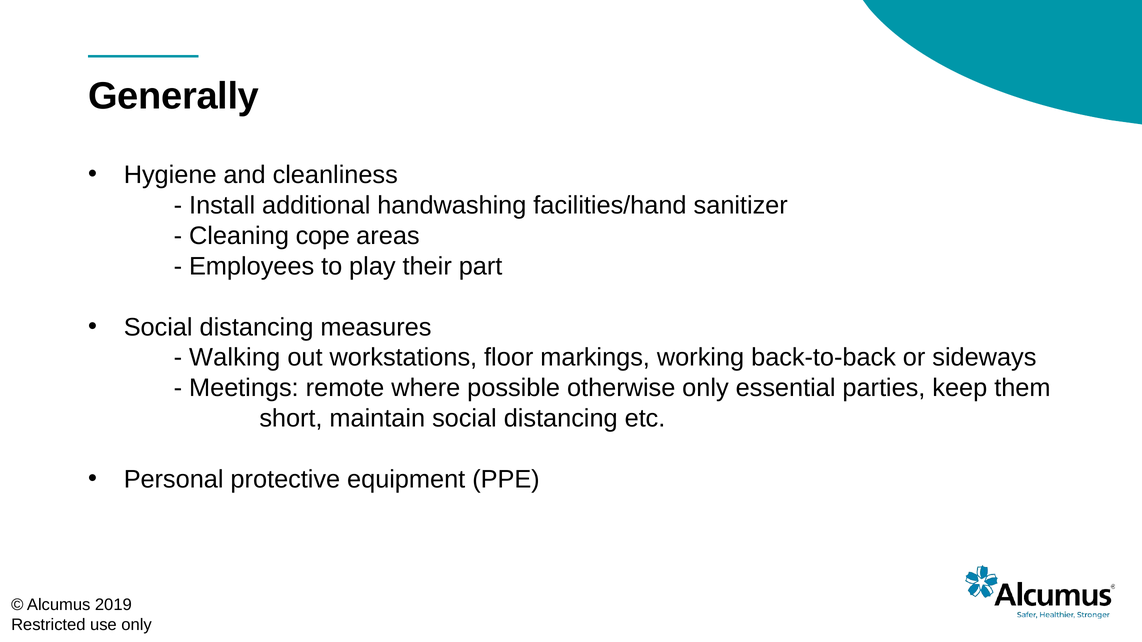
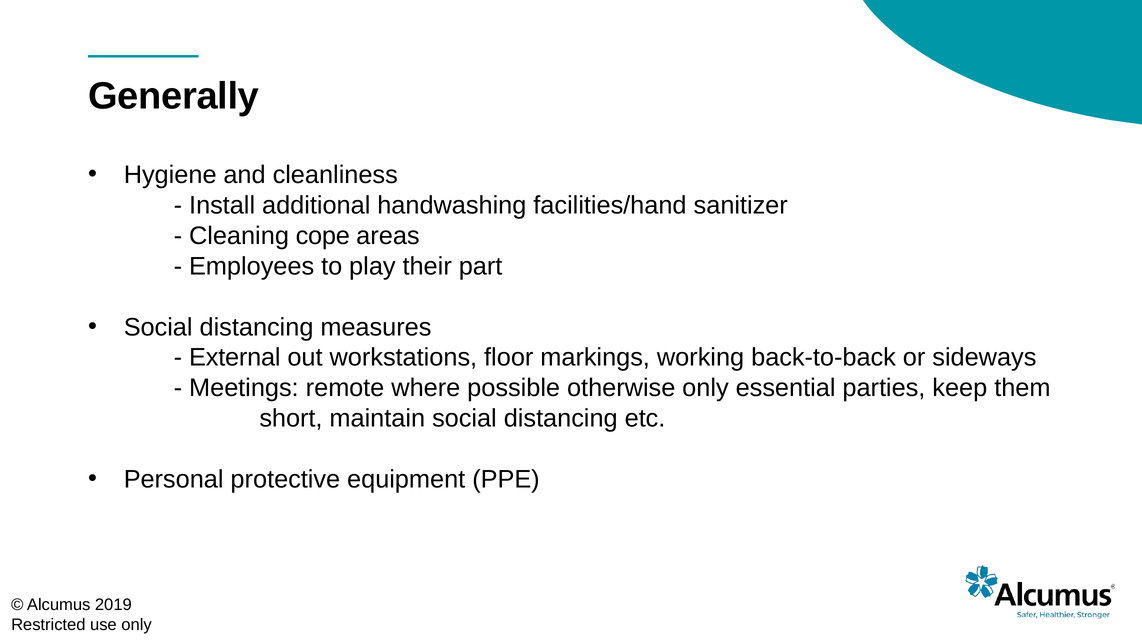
Walking: Walking -> External (235, 358)
